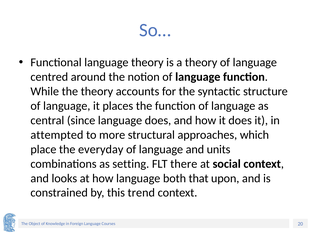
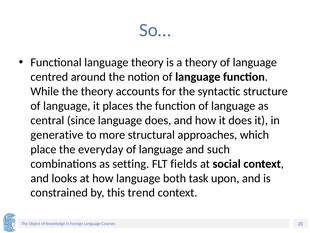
attempted: attempted -> generative (57, 135)
units: units -> such (218, 149)
there: there -> fields (184, 163)
that: that -> task (199, 178)
